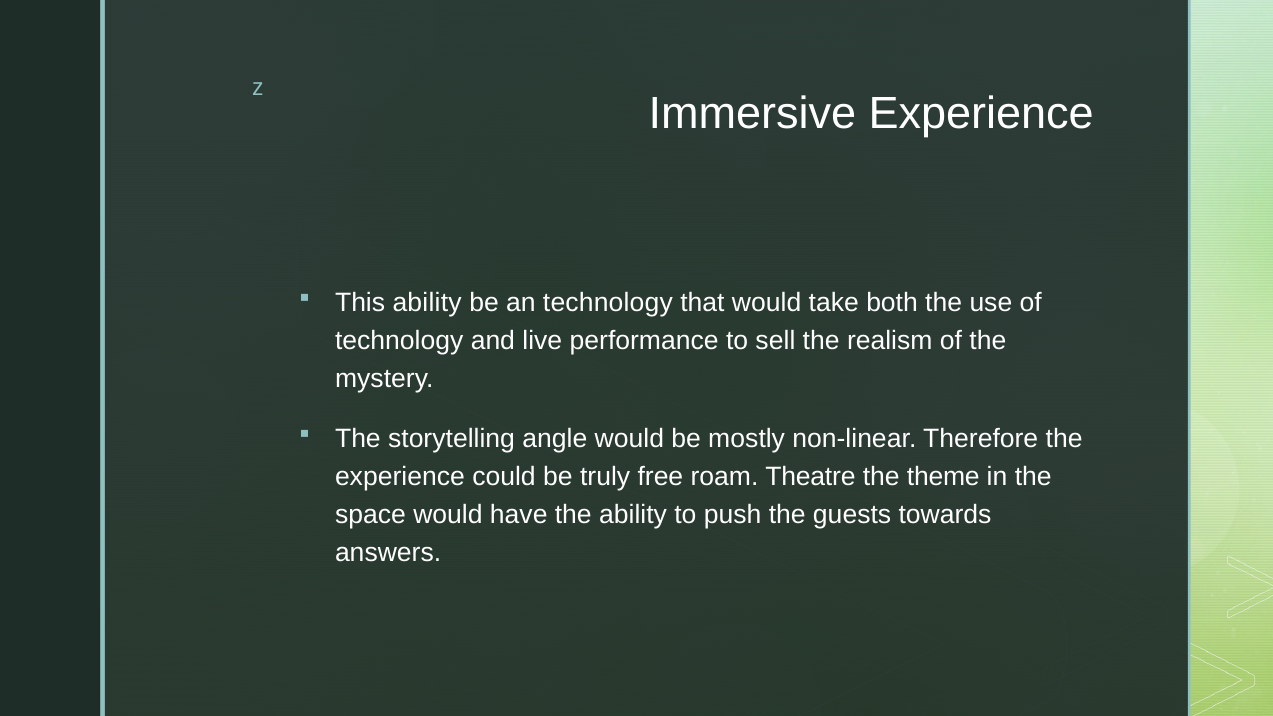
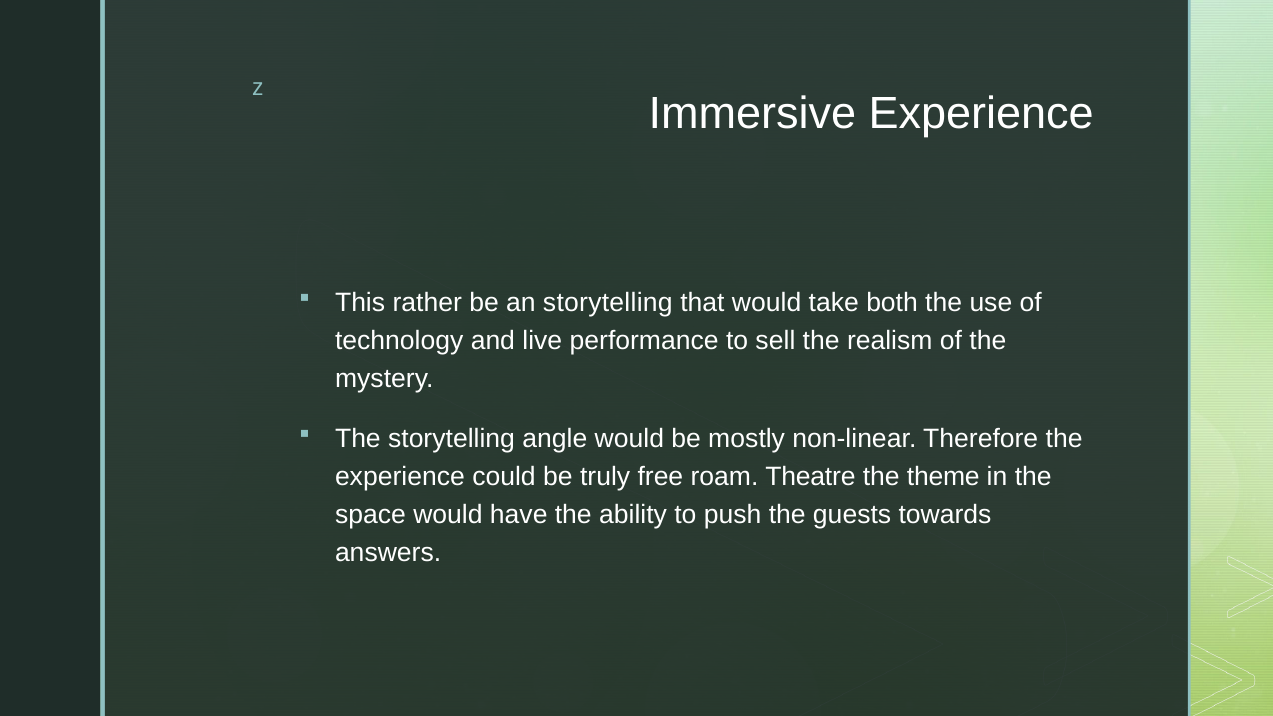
This ability: ability -> rather (427, 303)
an technology: technology -> storytelling (608, 303)
